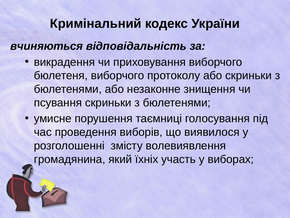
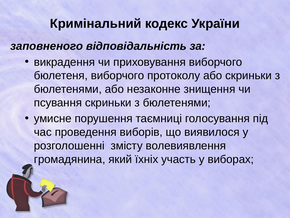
вчиняються: вчиняються -> заповненого (47, 46)
